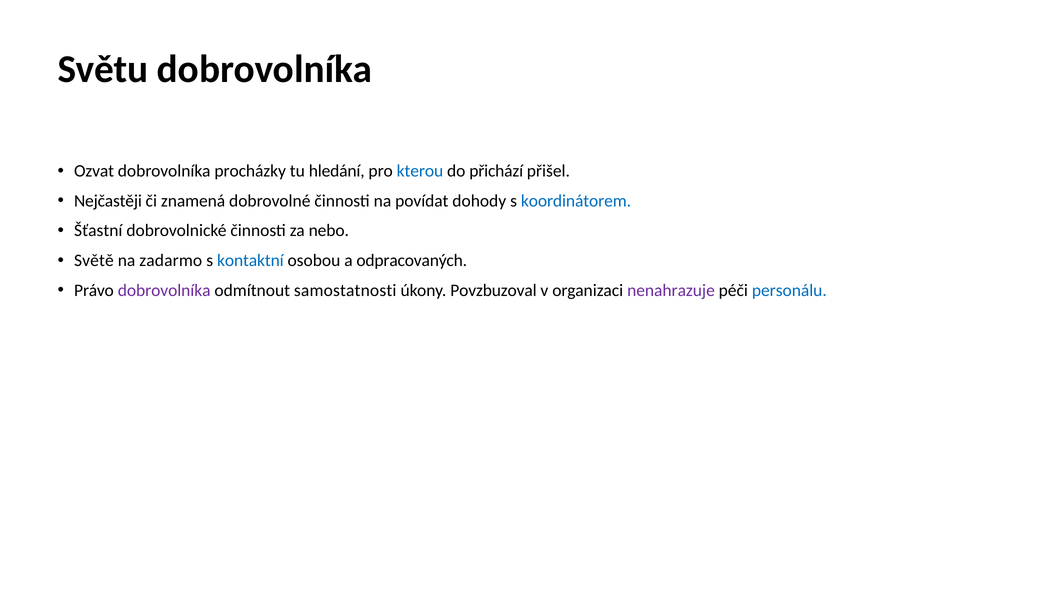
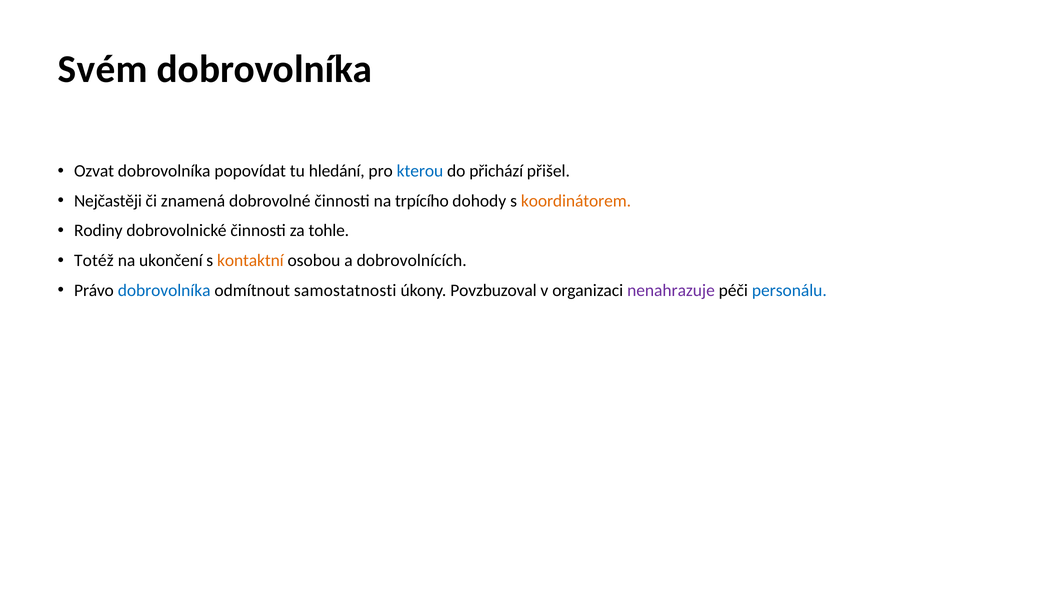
Světu: Světu -> Svém (103, 69)
procházky: procházky -> popovídat (250, 171)
povídat: povídat -> trpícího (422, 201)
koordinátorem colour: blue -> orange (576, 201)
Šťastní: Šťastní -> Rodiny (98, 231)
nebo: nebo -> tohle (329, 231)
Světě: Světě -> Totéž (94, 260)
zadarmo: zadarmo -> ukončení (171, 260)
kontaktní colour: blue -> orange (250, 260)
odpracovaných: odpracovaných -> dobrovolnících (412, 260)
dobrovolníka colour: purple -> blue (164, 290)
